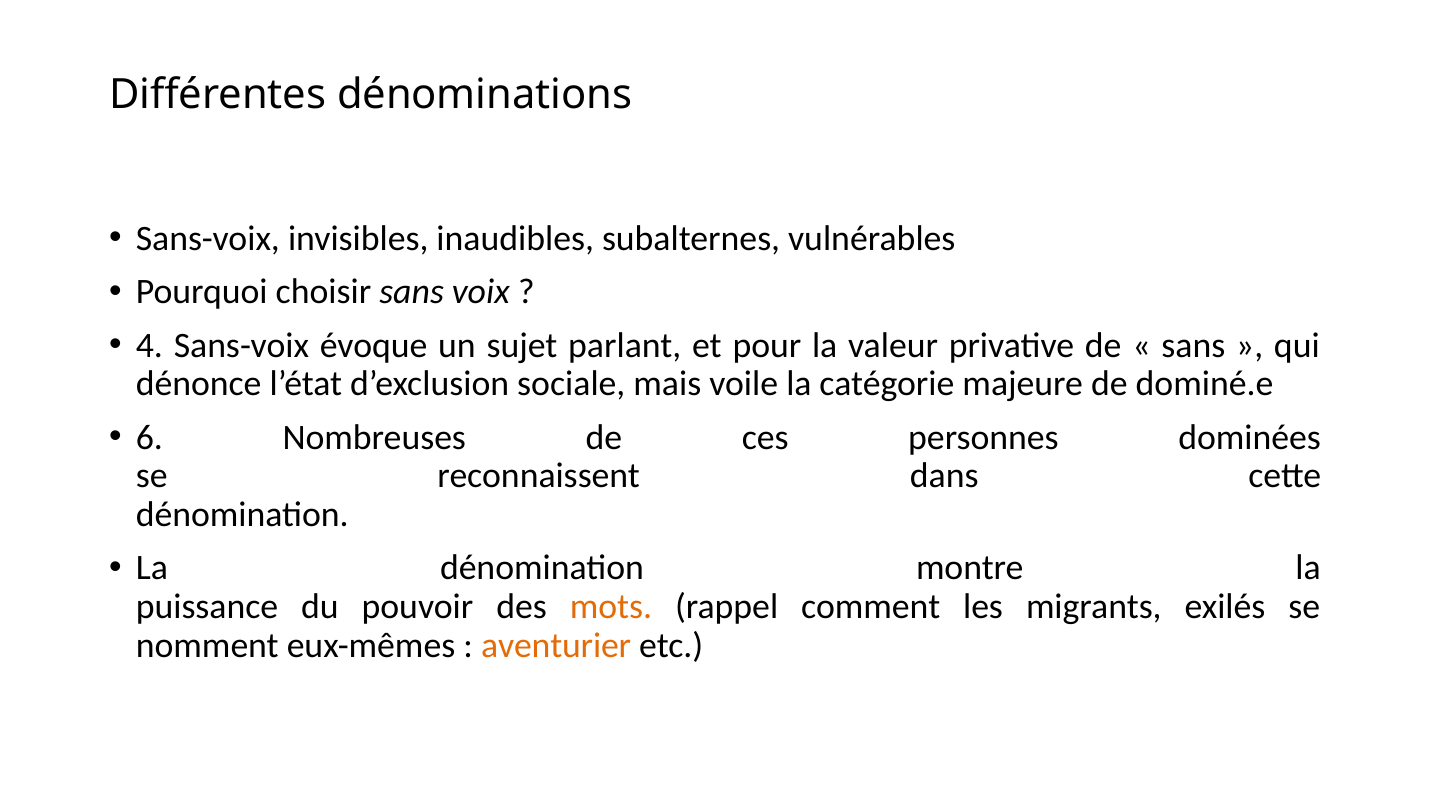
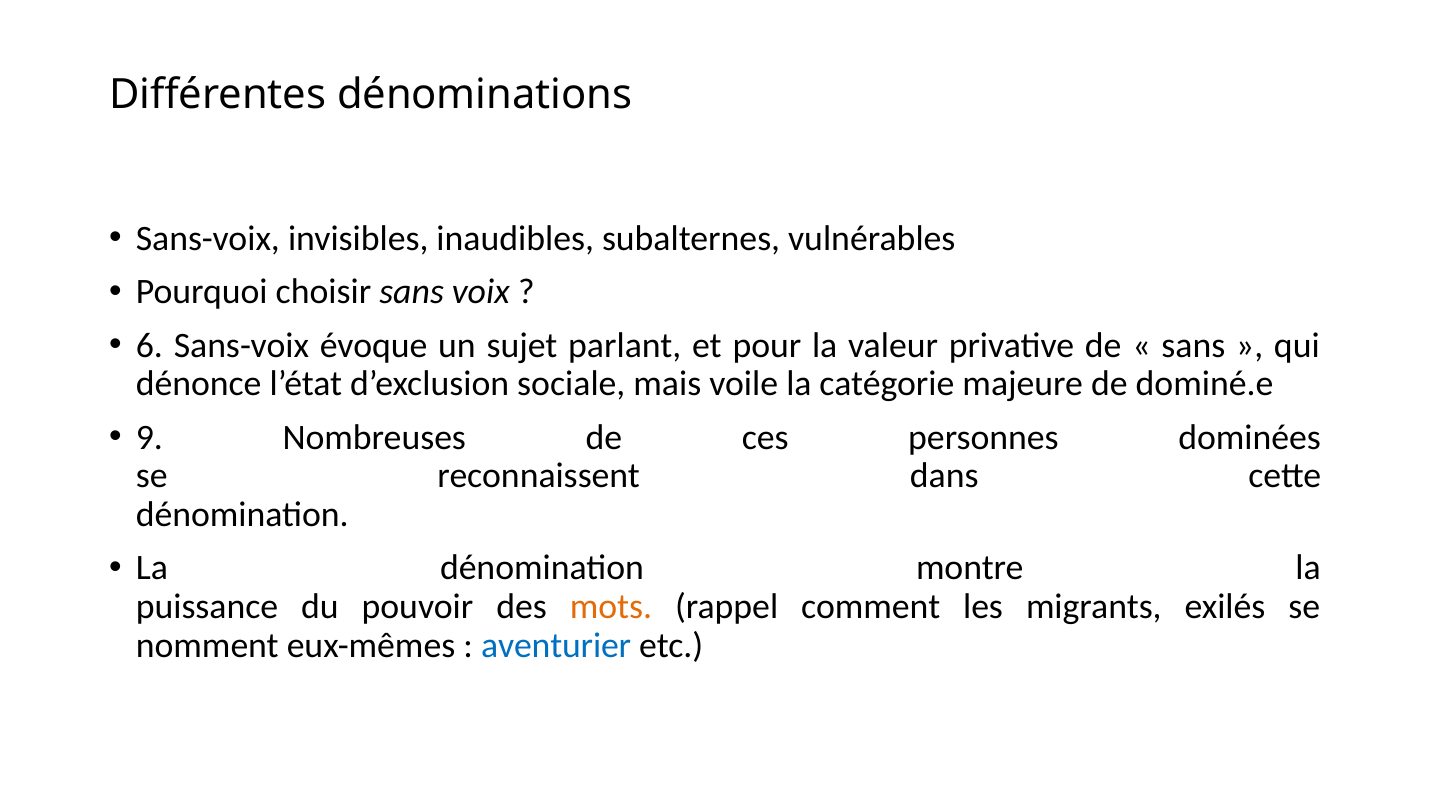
4: 4 -> 6 (149, 346)
6: 6 -> 9 (149, 438)
aventurier colour: orange -> blue (556, 646)
